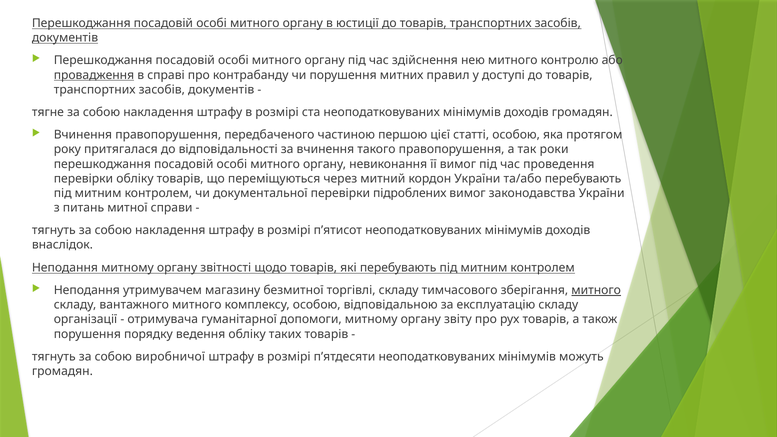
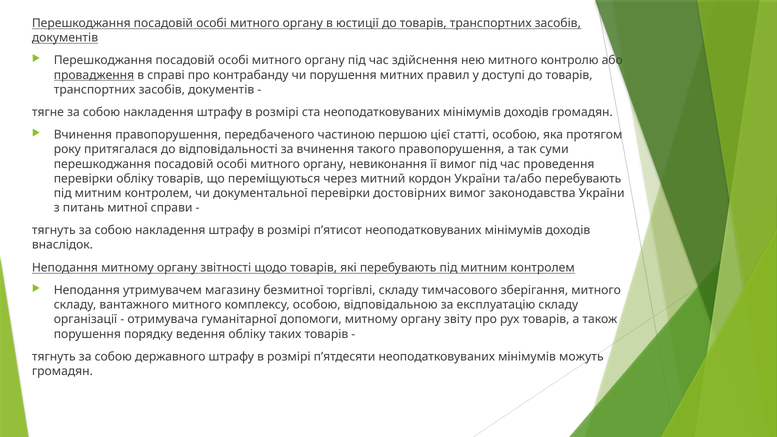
роки: роки -> суми (554, 150)
підроблених: підроблених -> достовірних (410, 193)
митного underline: present -> none (596, 290)
виробничої: виробничої -> державного (170, 357)
